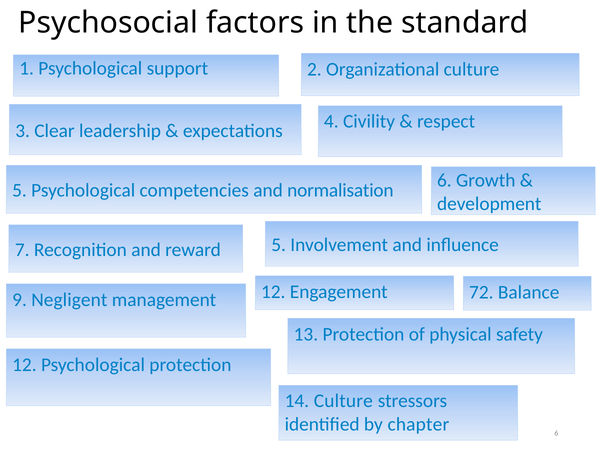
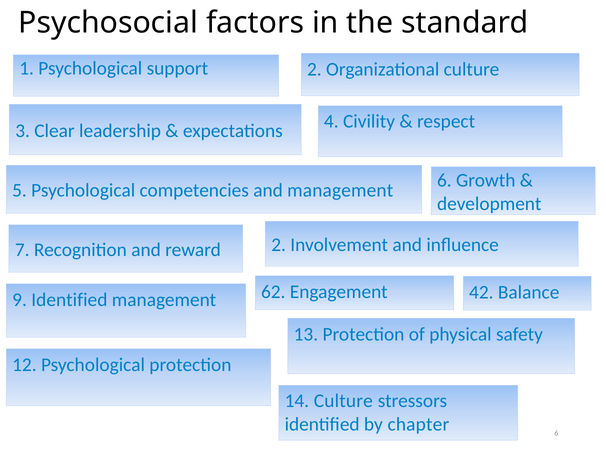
and normalisation: normalisation -> management (340, 191)
reward 5: 5 -> 2 (279, 245)
9 Negligent: Negligent -> Identified (69, 300)
management 12: 12 -> 62 (273, 292)
72: 72 -> 42 (481, 293)
